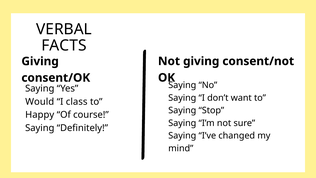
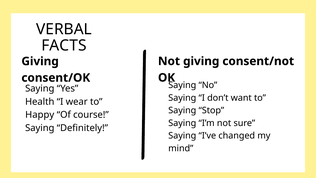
Would: Would -> Health (40, 102)
class: class -> wear (77, 102)
